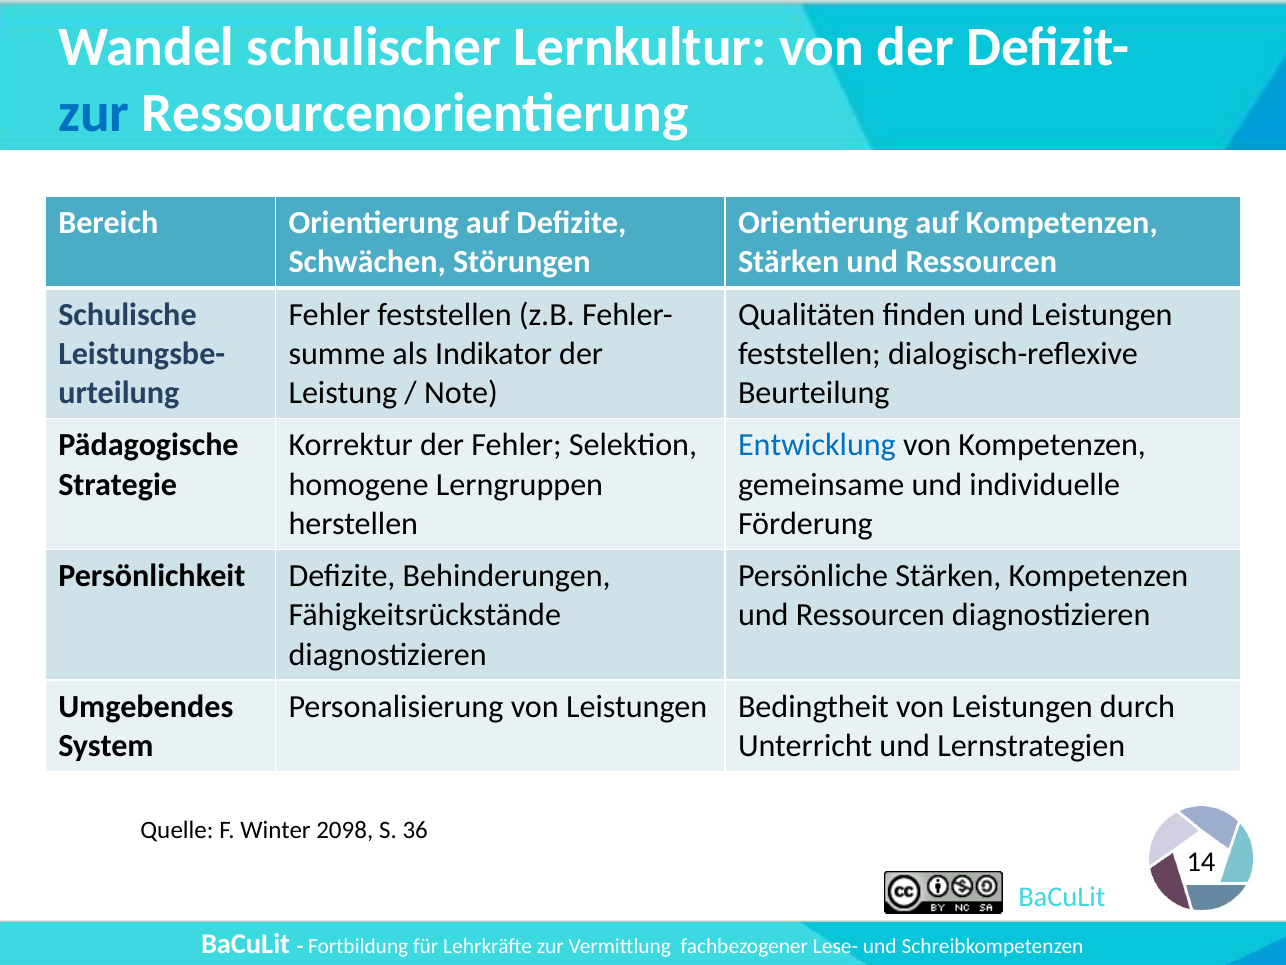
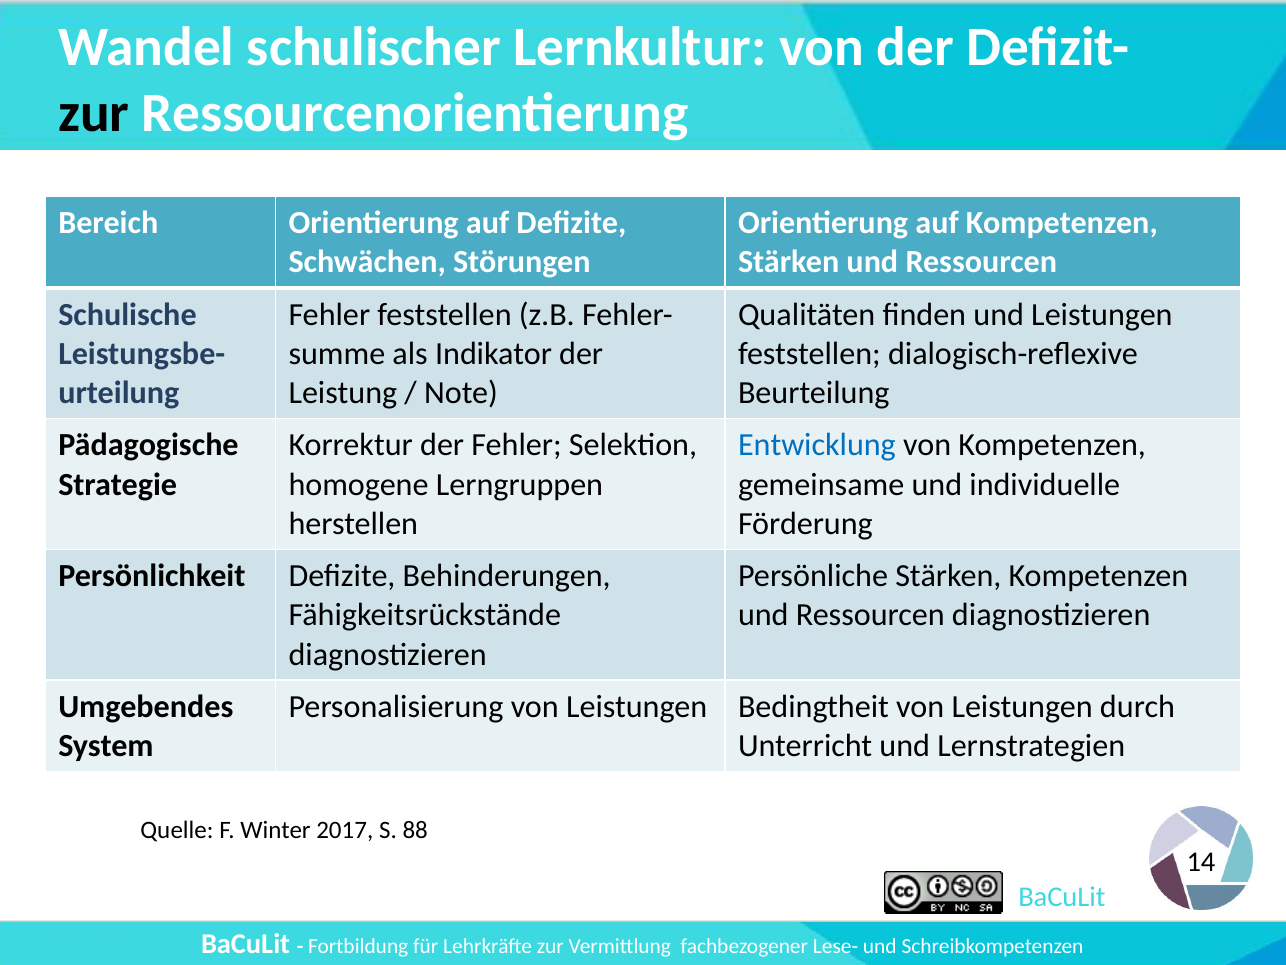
zur colour: blue -> black (94, 113)
2098: 2098 -> 2017 (345, 829)
36: 36 -> 88 (415, 829)
